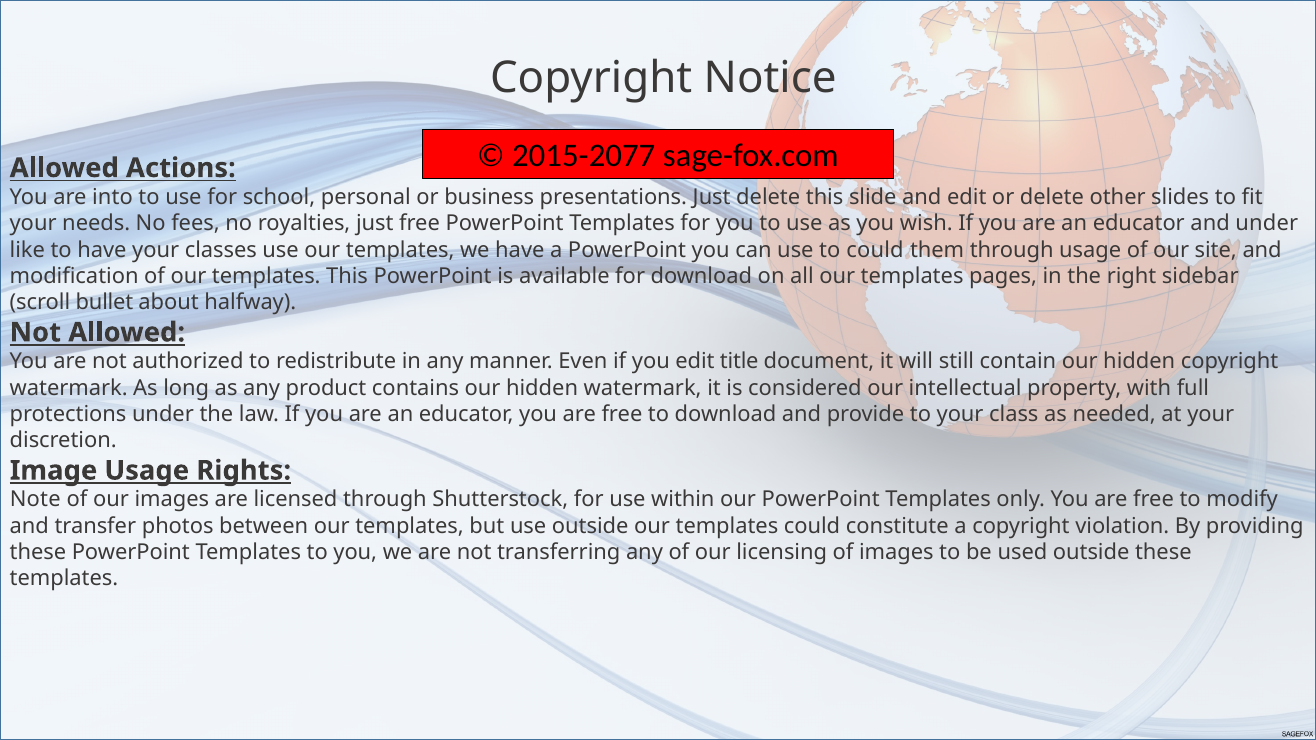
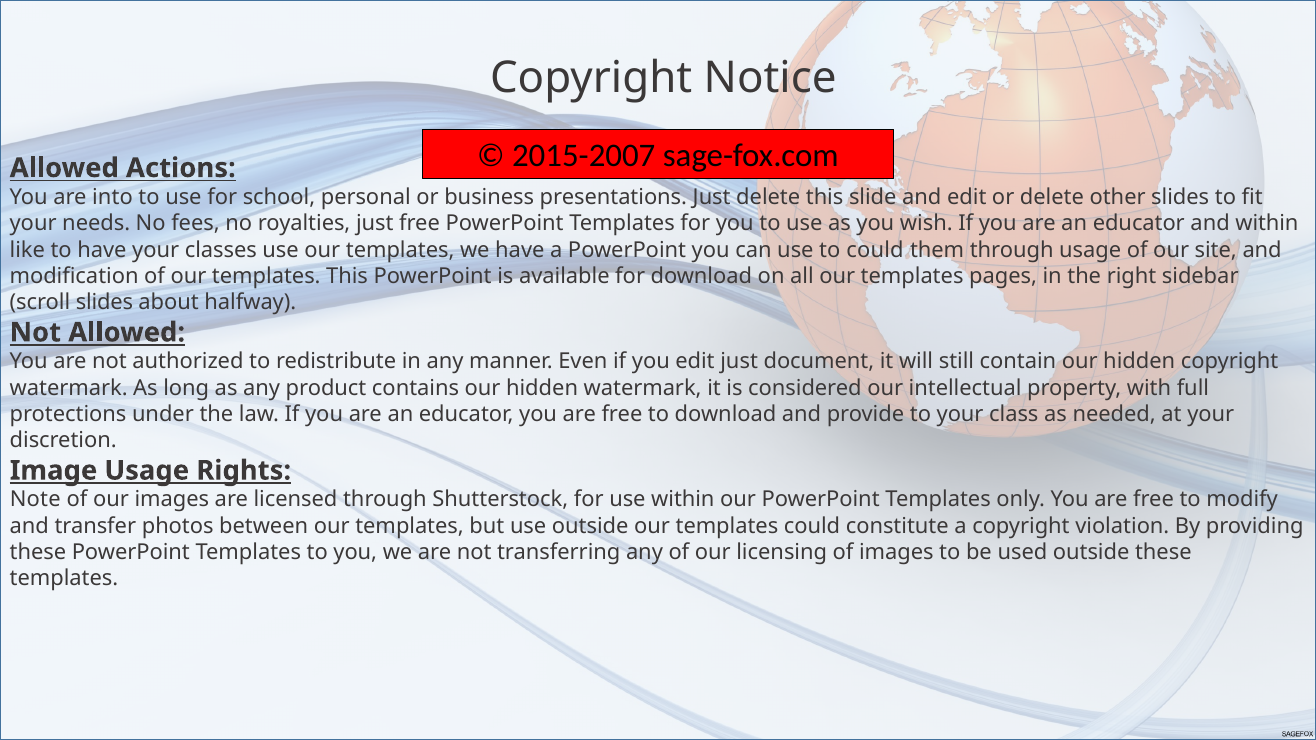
2015-2077: 2015-2077 -> 2015-2007 (584, 156)
and under: under -> within (1267, 224)
scroll bullet: bullet -> slides (104, 303)
edit title: title -> just (739, 362)
